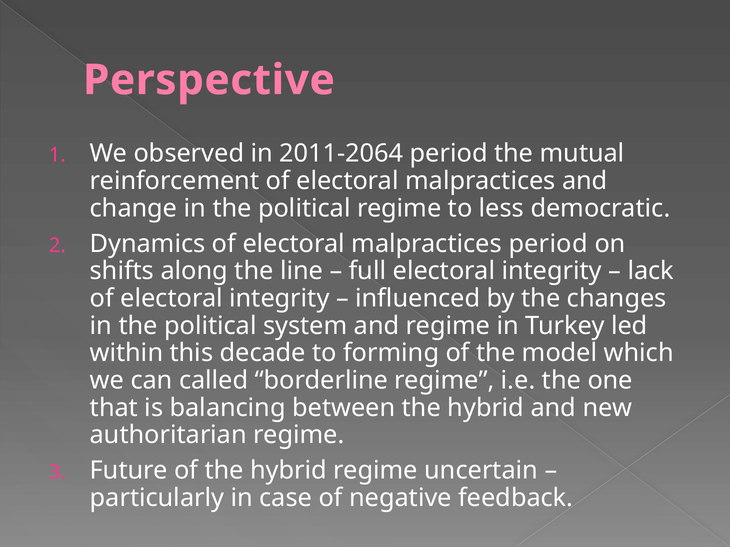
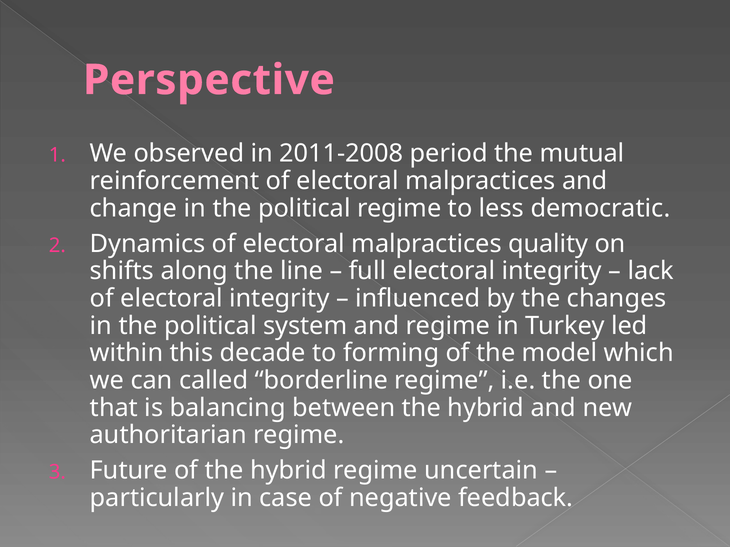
2011-2064: 2011-2064 -> 2011-2008 (341, 154)
malpractices period: period -> quality (548, 244)
